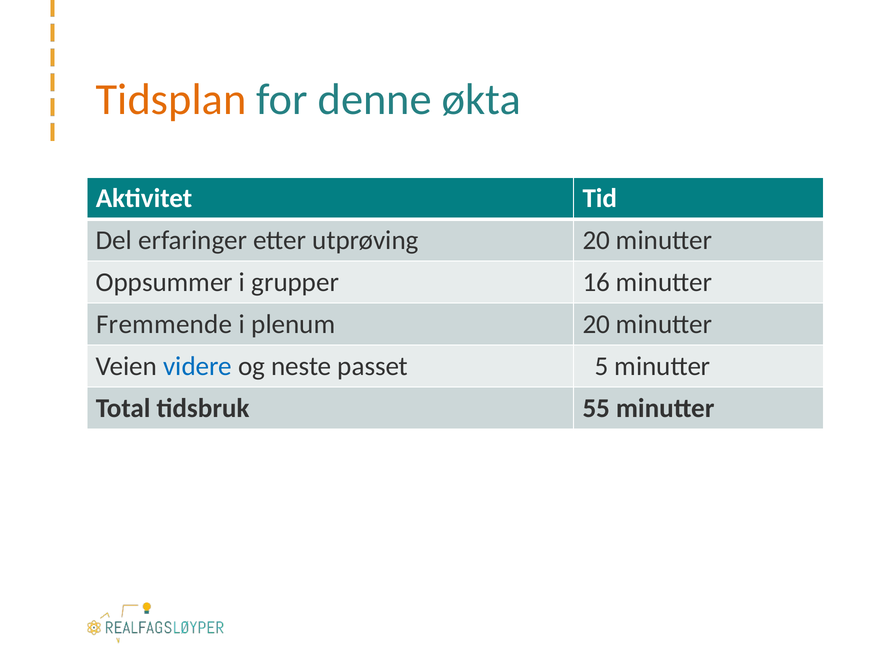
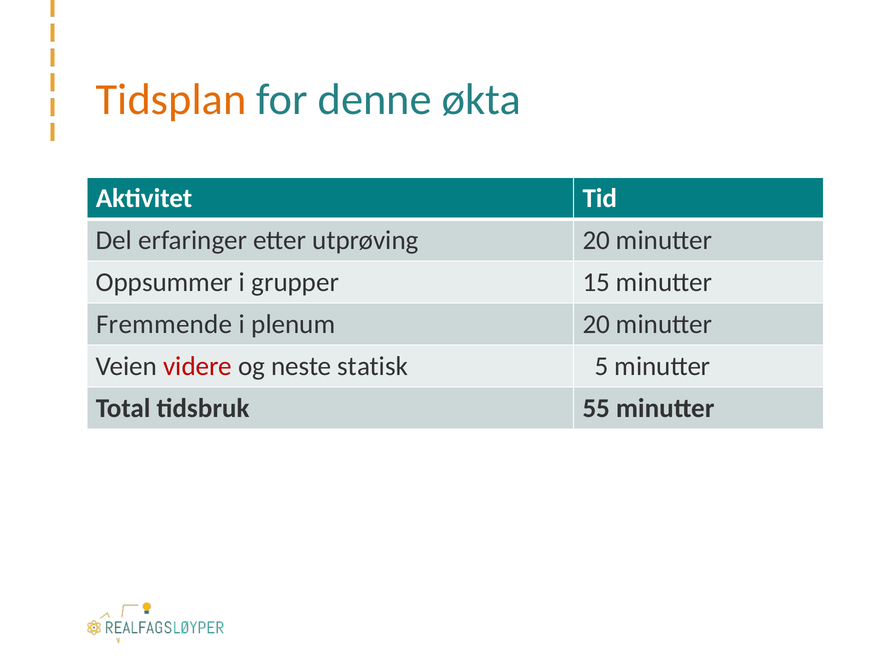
16: 16 -> 15 (596, 282)
videre colour: blue -> red (198, 366)
passet: passet -> statisk (373, 366)
